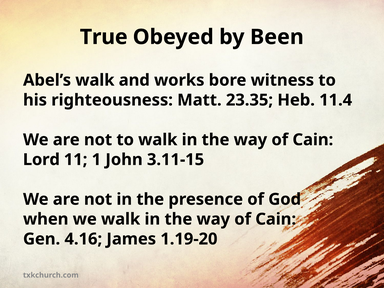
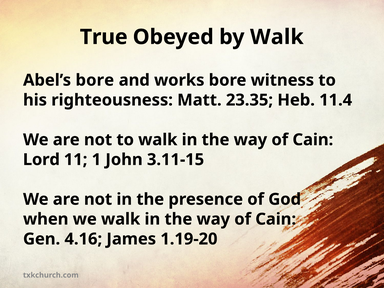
by Been: Been -> Walk (277, 37)
Abel’s walk: walk -> bore (95, 80)
